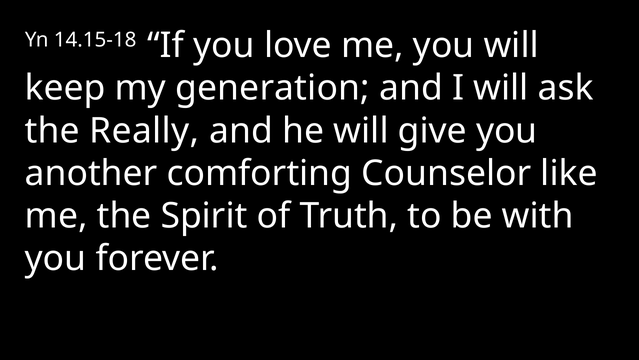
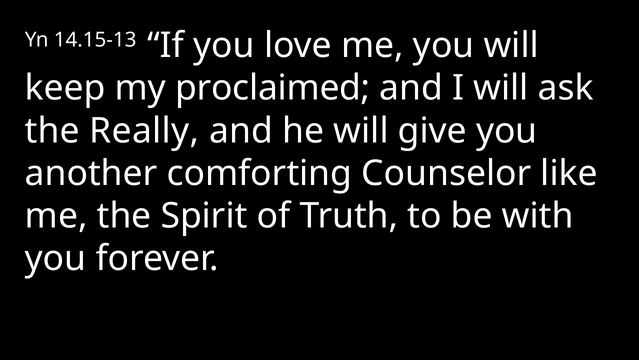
14.15-18: 14.15-18 -> 14.15-13 (95, 40)
generation: generation -> proclaimed (273, 88)
